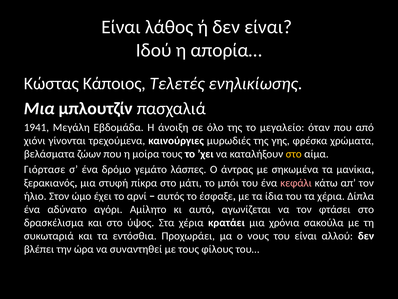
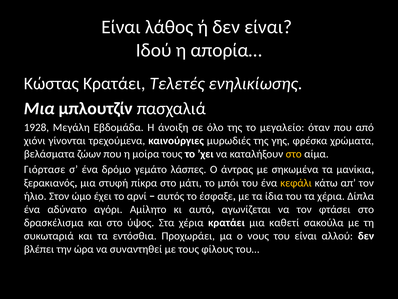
Κώστας Κάποιος: Κάποιος -> Κρατάει (114, 83)
1941: 1941 -> 1928 (36, 127)
κεφάλι colour: pink -> yellow (296, 183)
χρόνια: χρόνια -> καθετί (284, 222)
